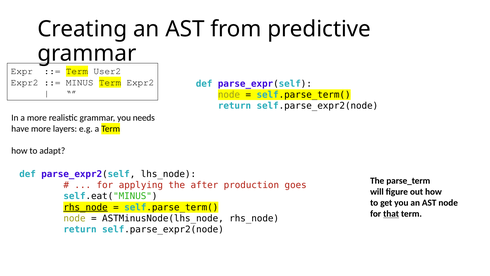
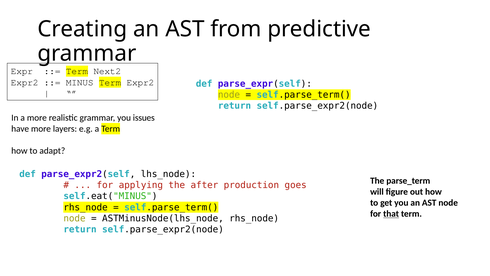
User2: User2 -> Next2 (107, 71)
needs: needs -> issues (144, 118)
rhs_node underline: present -> none (86, 207)
